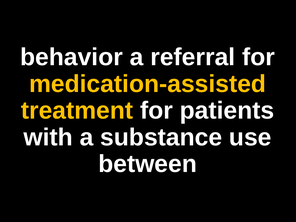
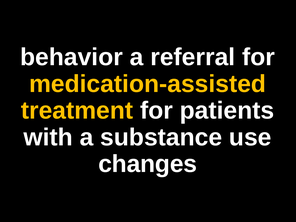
between: between -> changes (148, 164)
